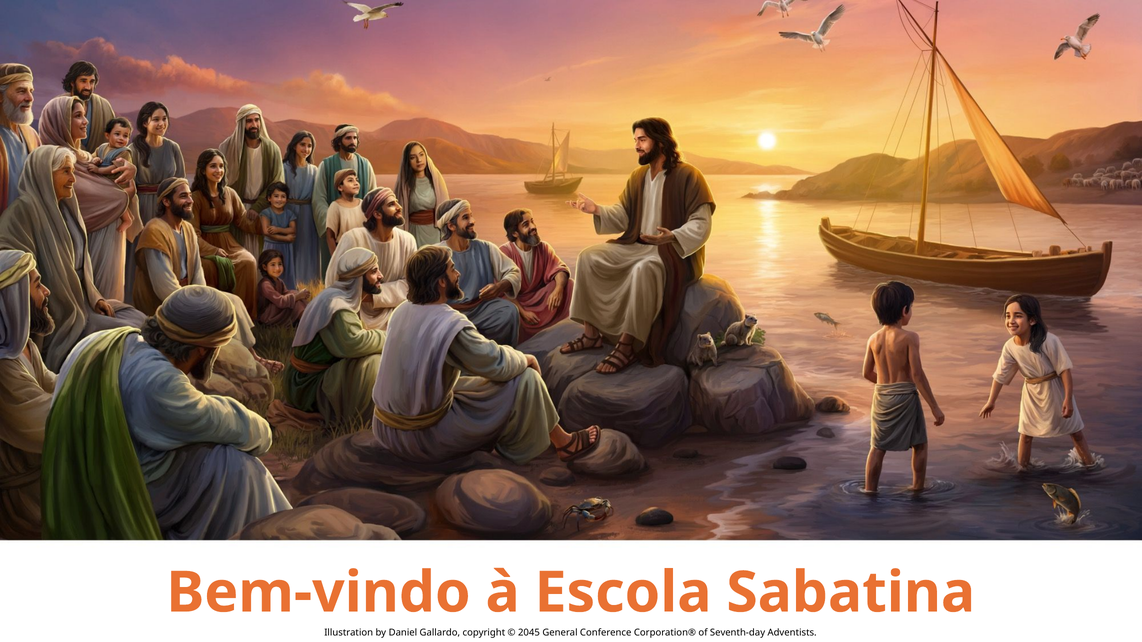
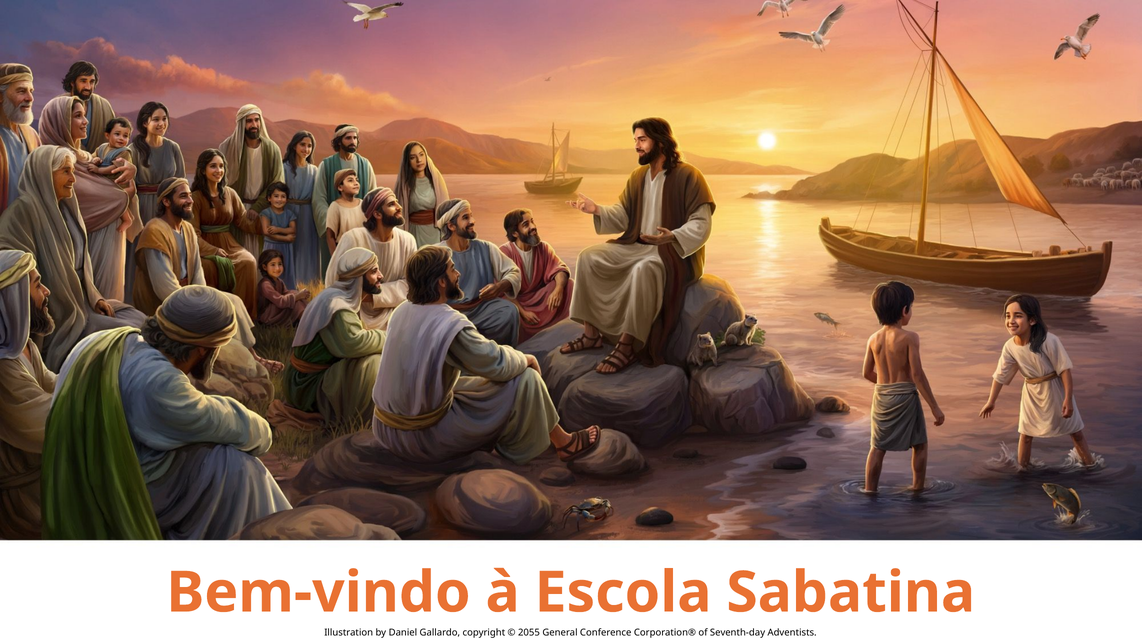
2045: 2045 -> 2055 (529, 633)
